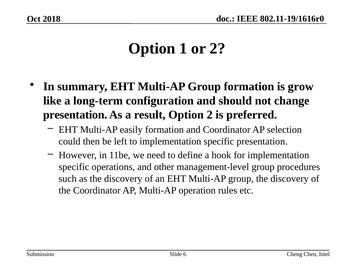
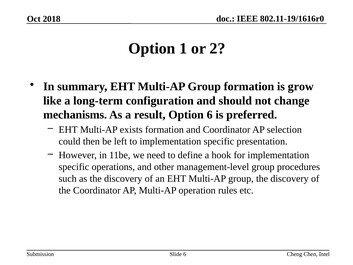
presentation: presentation -> mechanisms (75, 115)
Option 2: 2 -> 6 (210, 115)
easily: easily -> exists (131, 129)
